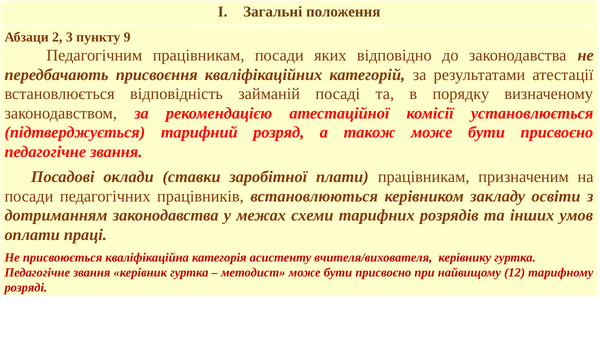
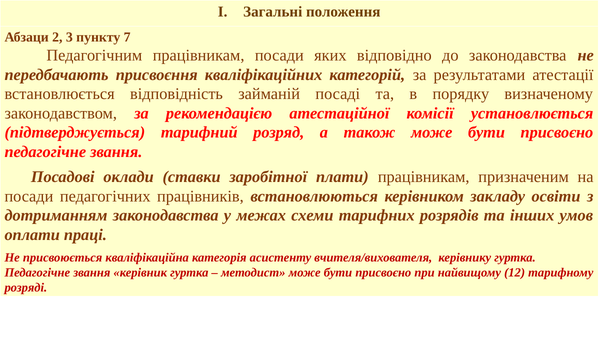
9: 9 -> 7 (127, 37)
